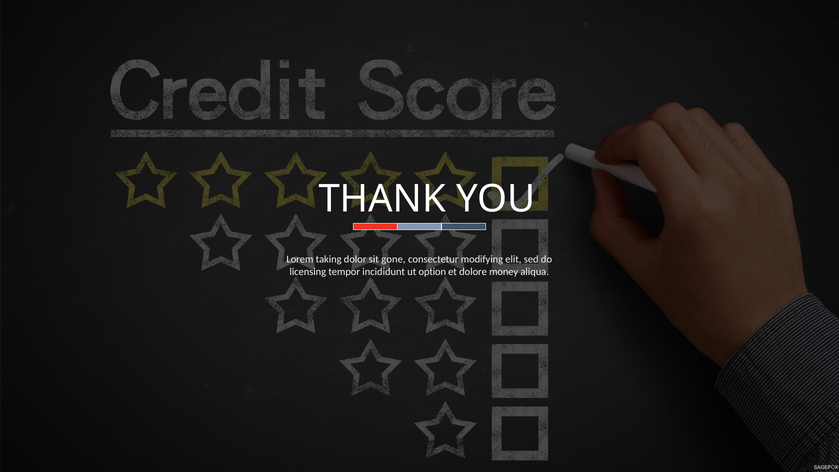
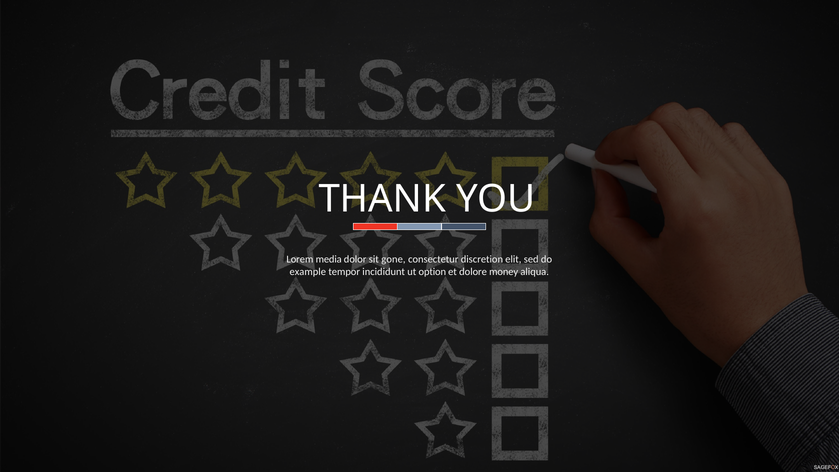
taking: taking -> media (329, 259)
modifying: modifying -> discretion (482, 259)
licensing: licensing -> example (308, 272)
